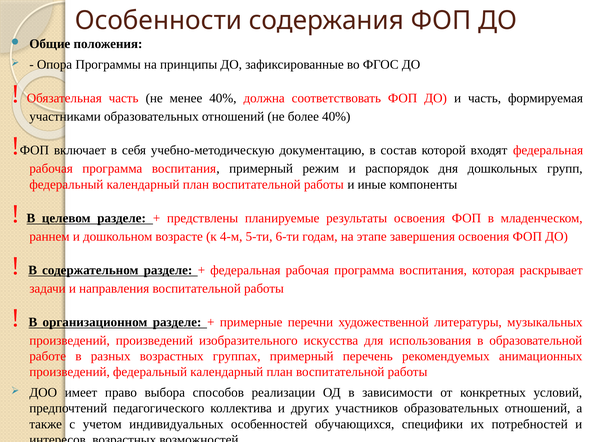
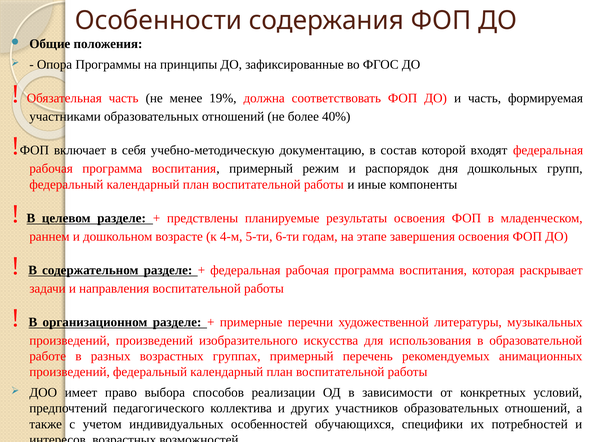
менее 40%: 40% -> 19% (223, 98)
